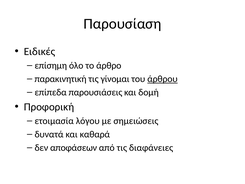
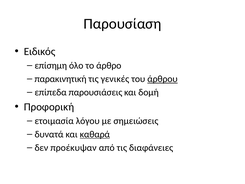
Ειδικές: Ειδικές -> Ειδικός (40, 51)
γίνομαι: γίνομαι -> γενικές (115, 79)
καθαρά underline: none -> present (95, 134)
αποφάσεων: αποφάσεων -> προέκυψαν (74, 147)
